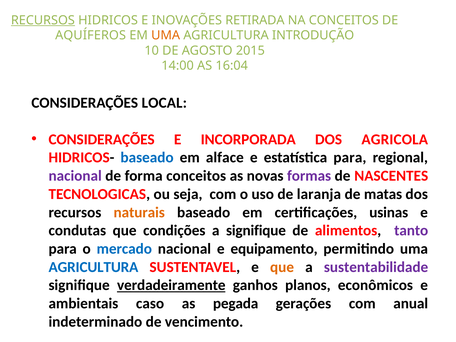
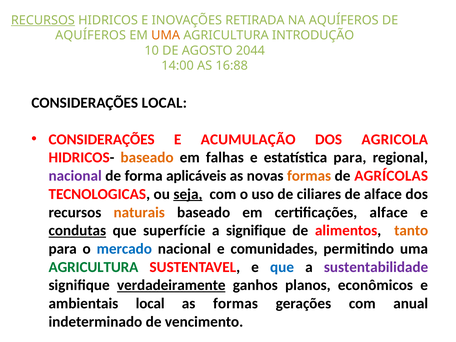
NA CONCEITOS: CONCEITOS -> AQUÍFEROS (344, 20)
2015: 2015 -> 2044 (250, 51)
16:04: 16:04 -> 16:88 (232, 66)
INCORPORADA: INCORPORADA -> ACUMULAÇÃO (248, 139)
baseado colour: blue -> orange (147, 158)
alface: alface -> falhas (225, 158)
forma conceitos: conceitos -> aplicáveis (196, 176)
formas colour: purple -> orange (309, 176)
NASCENTES: NASCENTES -> AGRÍCOLAS (391, 176)
seja underline: none -> present (188, 194)
laranja: laranja -> ciliares (319, 194)
de matas: matas -> alface (383, 194)
certificações usinas: usinas -> alface (389, 212)
condutas underline: none -> present (77, 231)
condições: condições -> superfície (174, 231)
tanto colour: purple -> orange (411, 231)
equipamento: equipamento -> comunidades (274, 249)
AGRICULTURA colour: blue -> green (93, 267)
que colour: orange -> blue (282, 267)
ambientais caso: caso -> local (150, 304)
as pegada: pegada -> formas (235, 304)
